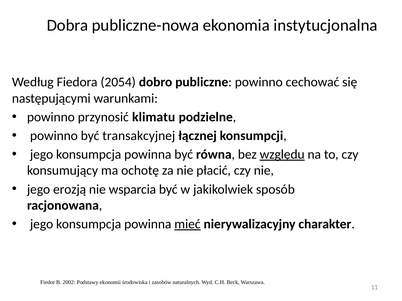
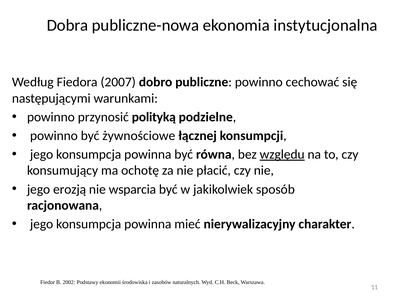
2054: 2054 -> 2007 (118, 82)
klimatu: klimatu -> polityką (154, 117)
transakcyjnej: transakcyjnej -> żywnościowe (139, 136)
mieć underline: present -> none (187, 224)
